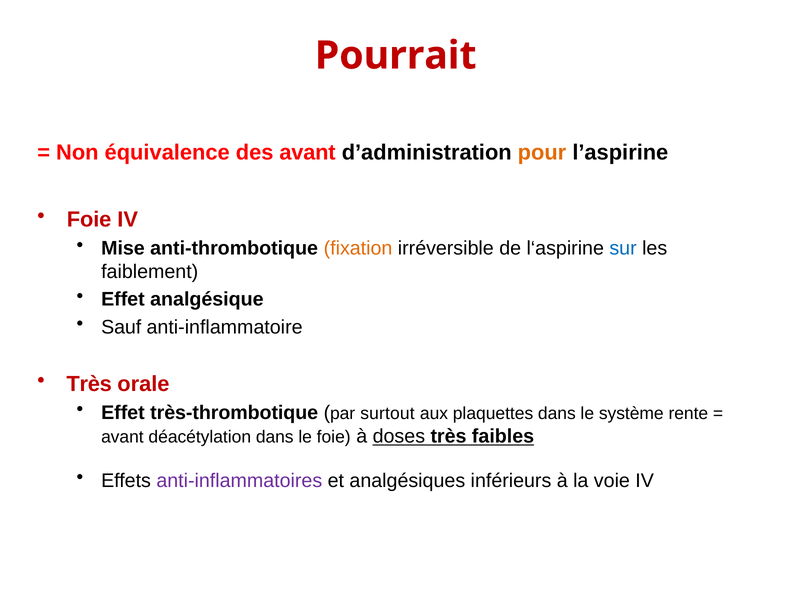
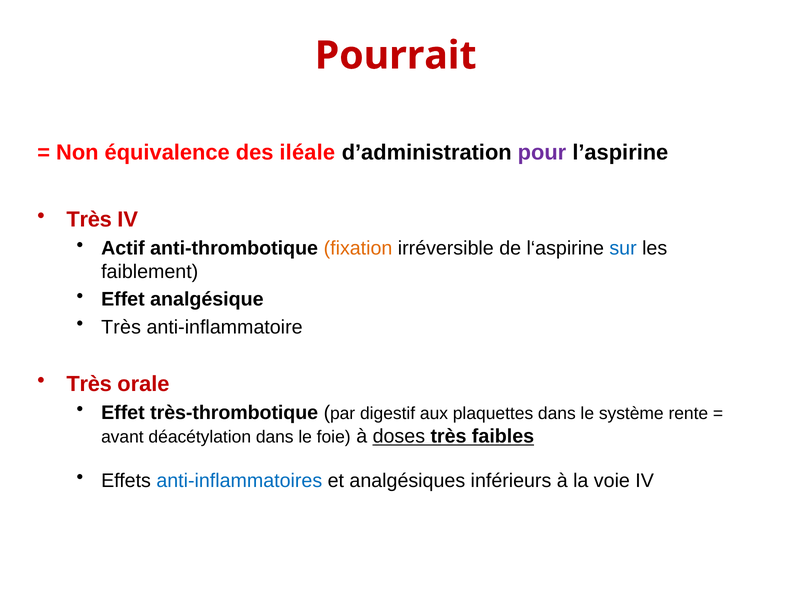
des avant: avant -> iléale (307, 152)
pour colour: orange -> purple (542, 152)
Foie: Foie -> Très (89, 219)
Mise: Mise -> Actif (123, 248)
Sauf: Sauf -> Très (121, 327)
surtout: surtout -> digestif (388, 413)
anti-inflammatoires colour: purple -> blue (239, 480)
